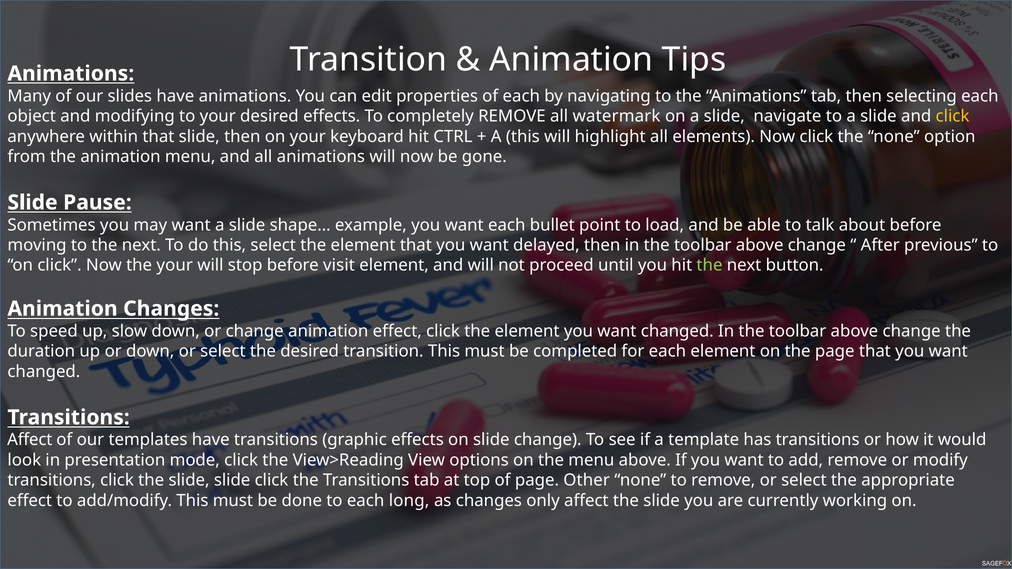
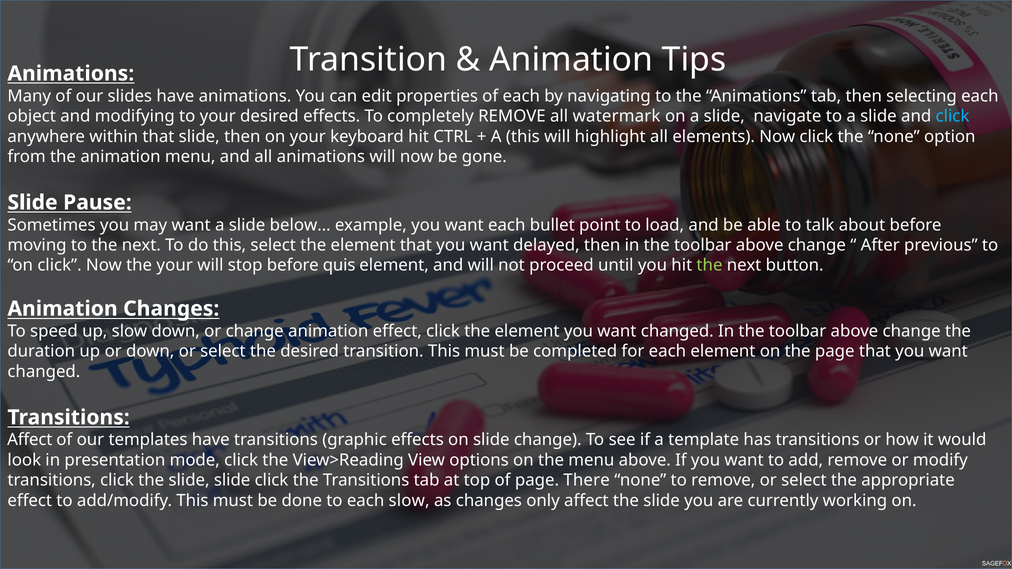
click colour: yellow -> light blue (953, 116)
shape…: shape… -> below… (300, 225)
visit: visit -> quis (339, 266)
Other: Other -> There (587, 481)
each long: long -> slow (409, 501)
